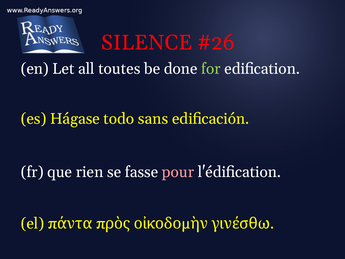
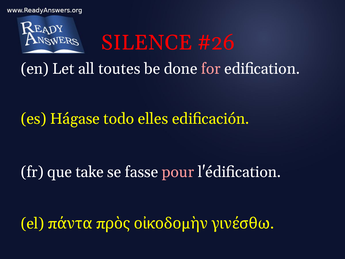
for colour: light green -> pink (211, 69)
sans: sans -> elles (153, 119)
rien: rien -> take (90, 172)
